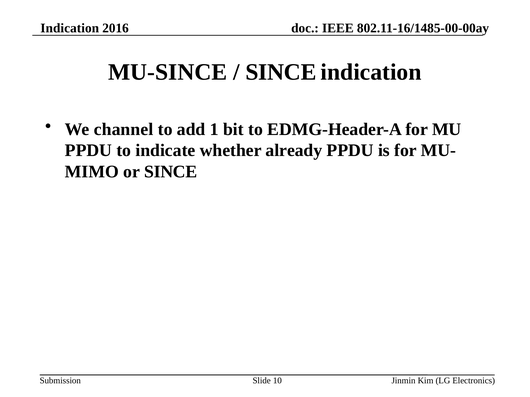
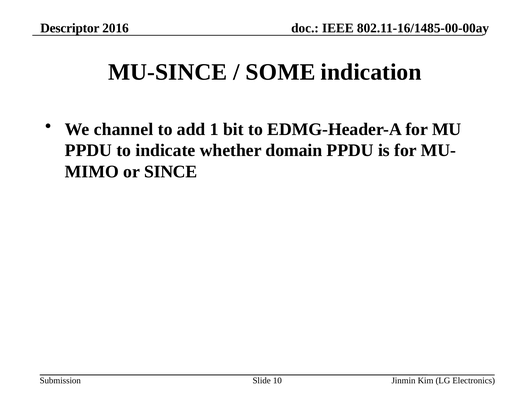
Indication: Indication -> Descriptor (70, 28)
SINCE: SINCE -> SOME (281, 72)
already: already -> domain (294, 151)
